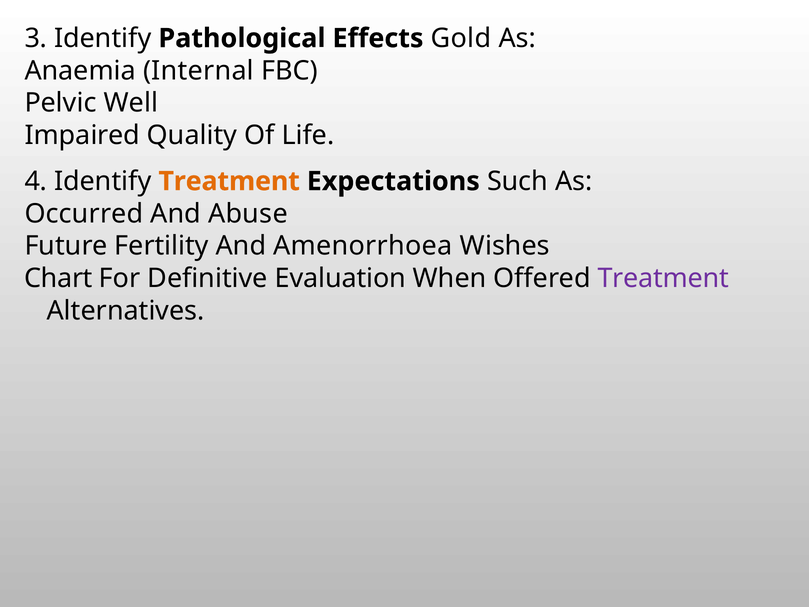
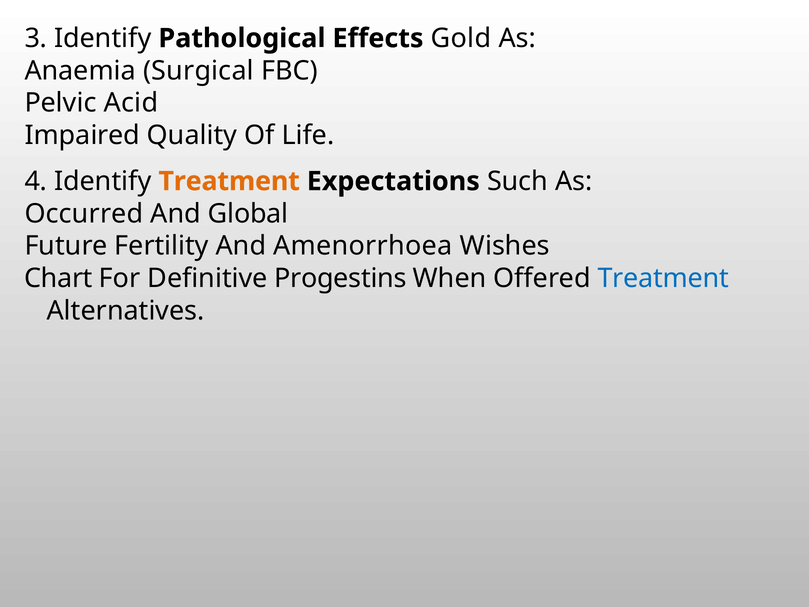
Internal: Internal -> Surgical (198, 71)
Well: Well -> Acid (131, 103)
Abuse: Abuse -> Global (248, 214)
Evaluation: Evaluation -> Progestins (340, 278)
Treatment colour: purple -> blue (663, 278)
